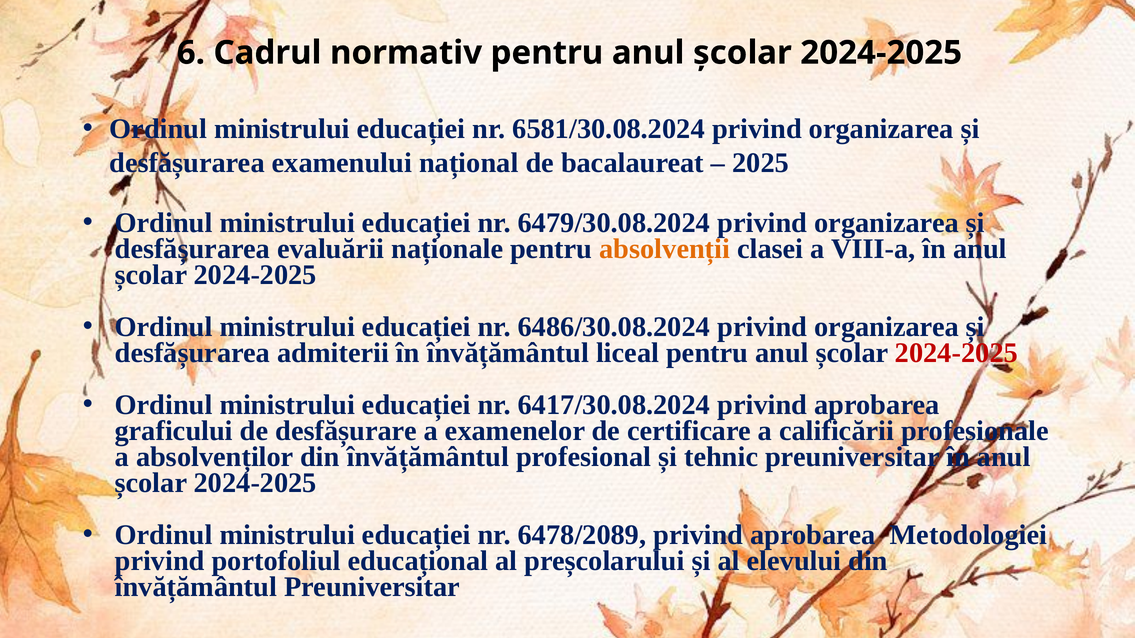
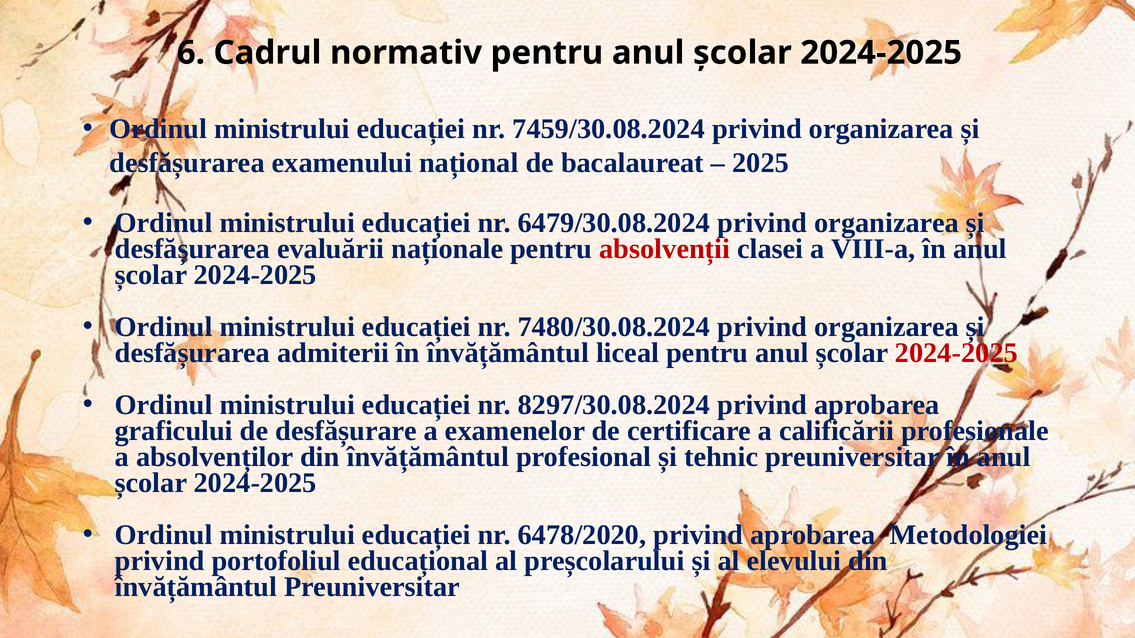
6581/30.08.2024: 6581/30.08.2024 -> 7459/30.08.2024 (609, 129)
absolvenții colour: orange -> red (665, 249)
6486/30.08.2024: 6486/30.08.2024 -> 7480/30.08.2024 (614, 327)
6417/30.08.2024: 6417/30.08.2024 -> 8297/30.08.2024 (614, 405)
6478/2089: 6478/2089 -> 6478/2020 (582, 535)
